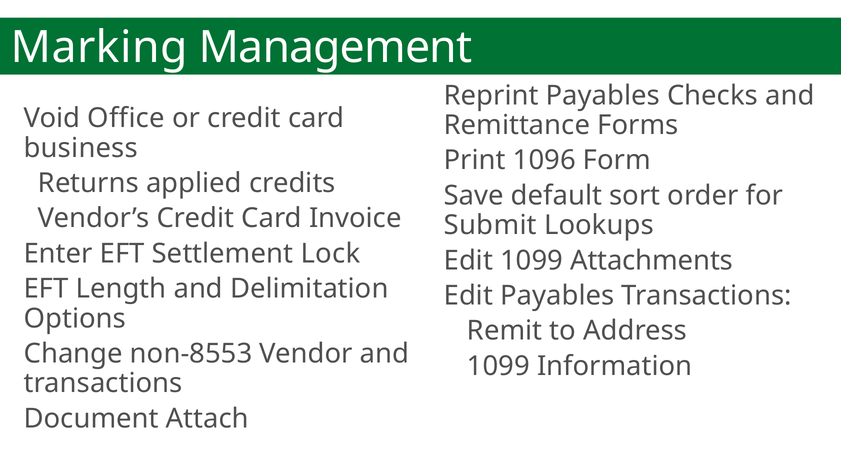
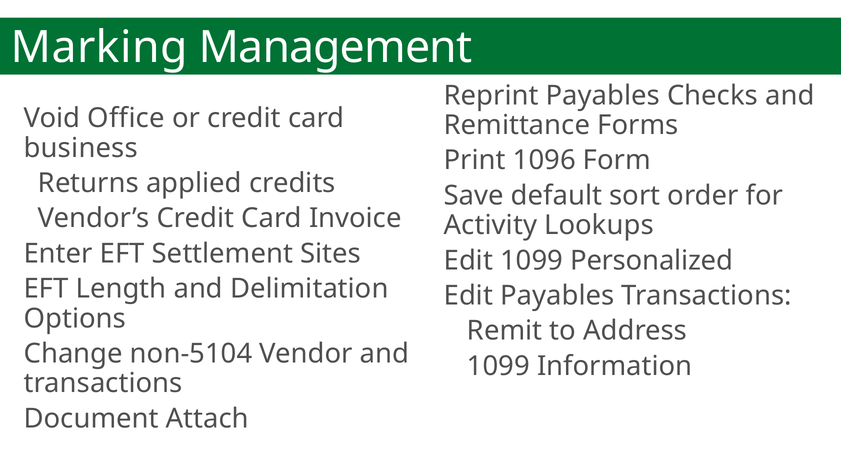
Submit: Submit -> Activity (490, 225)
Lock: Lock -> Sites (331, 254)
Attachments: Attachments -> Personalized (652, 260)
non-8553: non-8553 -> non-5104 (191, 354)
